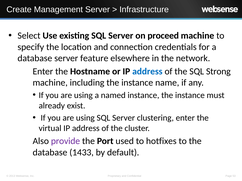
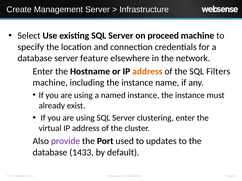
address colour: blue -> orange (147, 72)
Strong: Strong -> Filters (218, 72)
hotfixes: hotfixes -> updates (161, 141)
